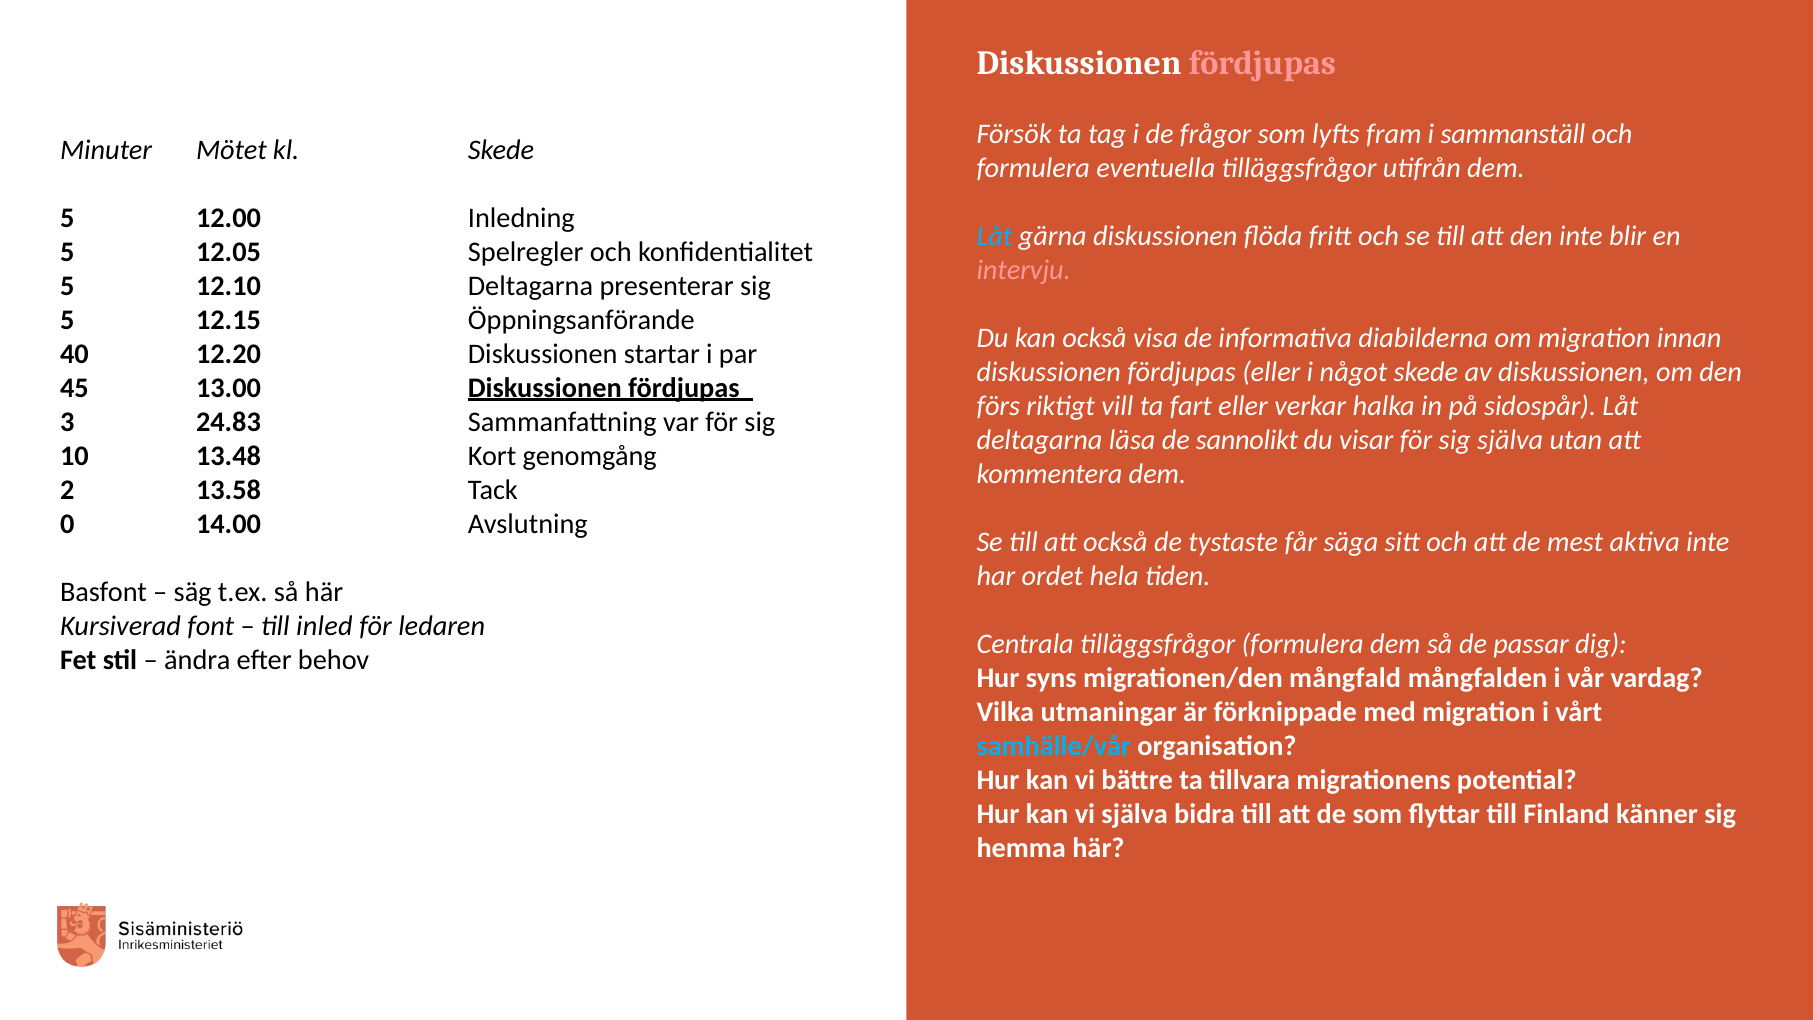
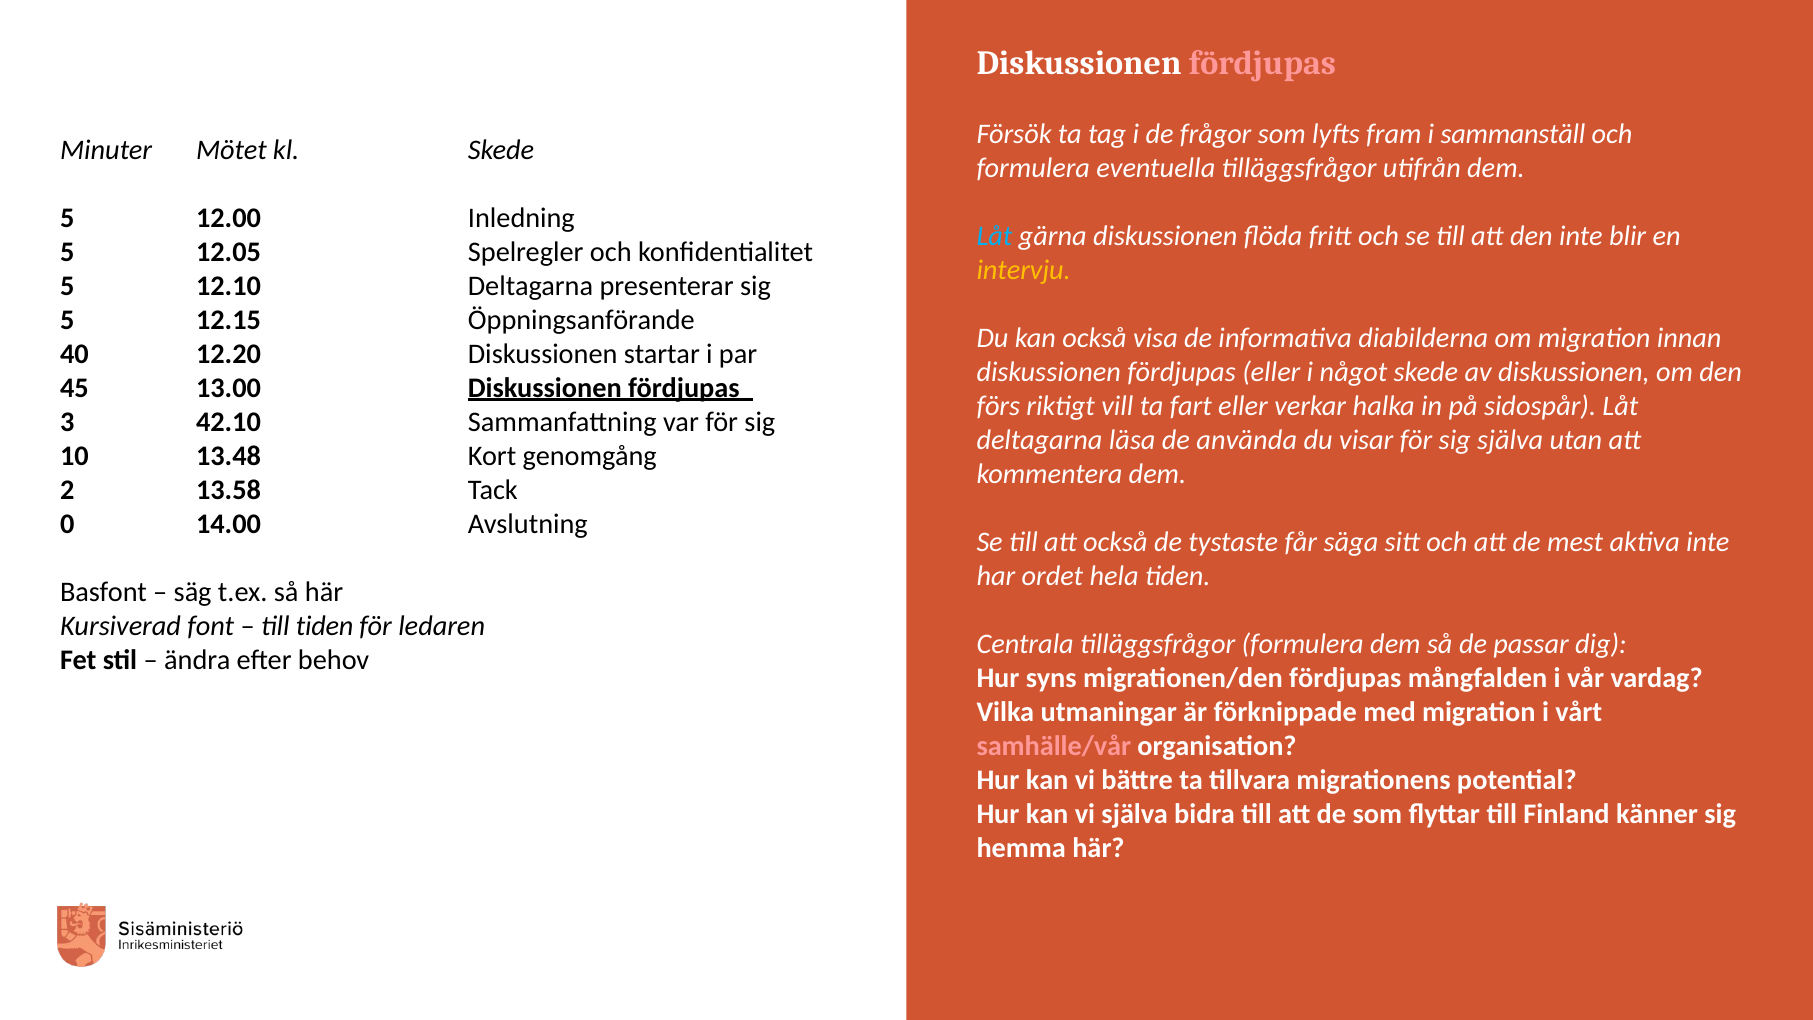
intervju colour: pink -> yellow (1024, 270)
24.83: 24.83 -> 42.10 (228, 422)
sannolikt: sannolikt -> använda (1247, 440)
till inled: inled -> tiden (325, 626)
migrationen/den mångfald: mångfald -> fördjupas (1345, 678)
samhälle/vår colour: light blue -> pink (1054, 746)
